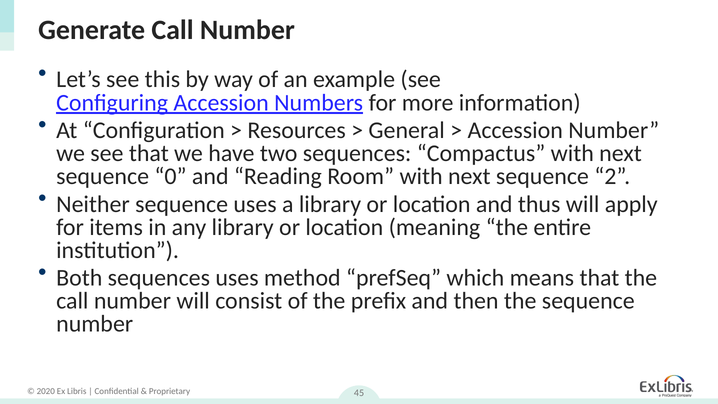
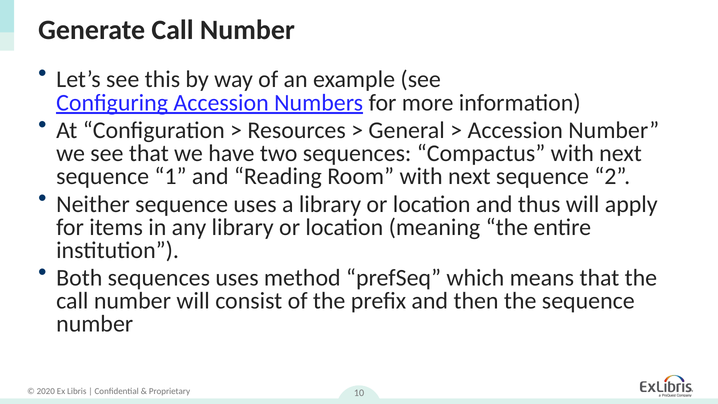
0: 0 -> 1 (170, 176)
45: 45 -> 10 (359, 393)
